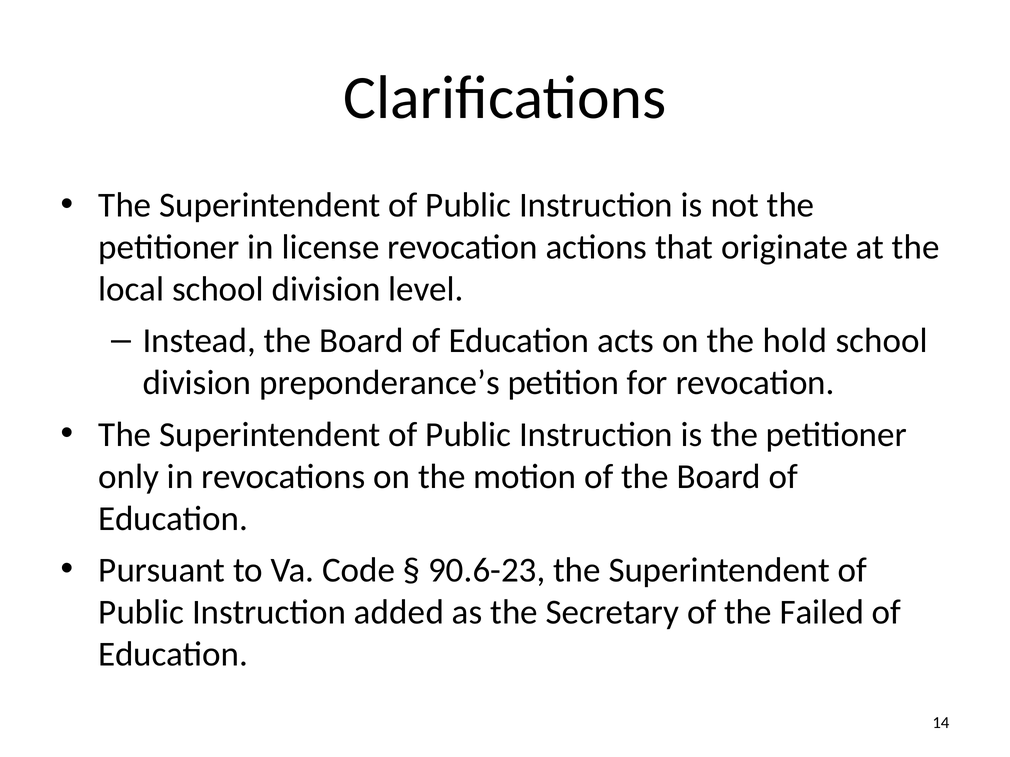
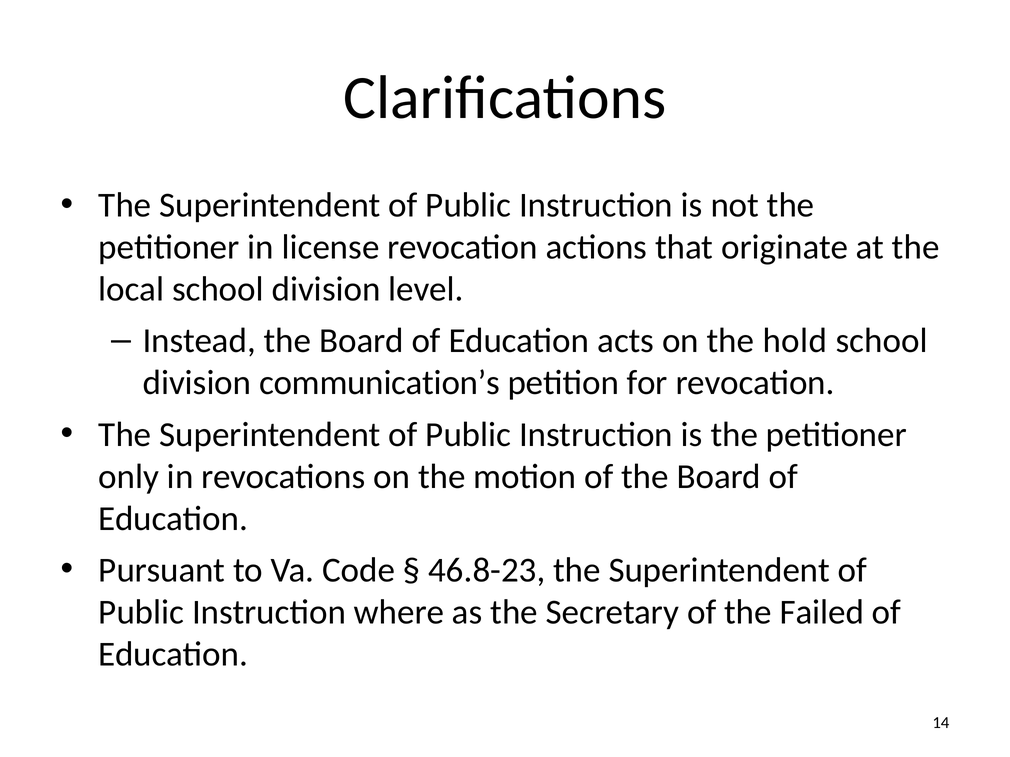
preponderance’s: preponderance’s -> communication’s (380, 383)
90.6-23: 90.6-23 -> 46.8-23 (487, 570)
added: added -> where (399, 613)
